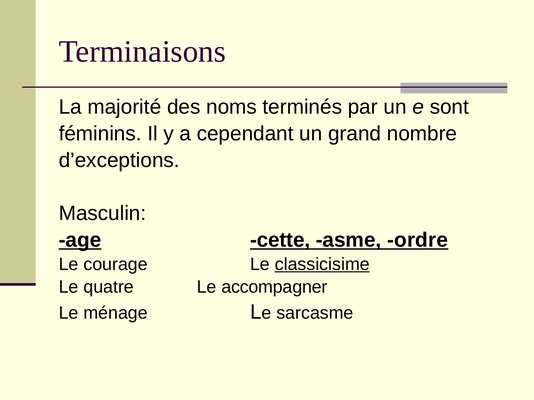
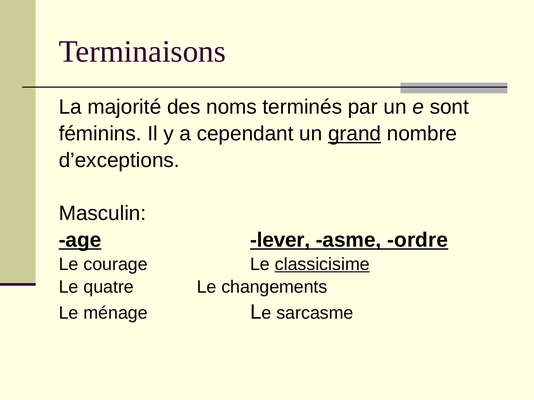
grand underline: none -> present (355, 134)
cette: cette -> lever (280, 240)
accompagner: accompagner -> changements (274, 287)
